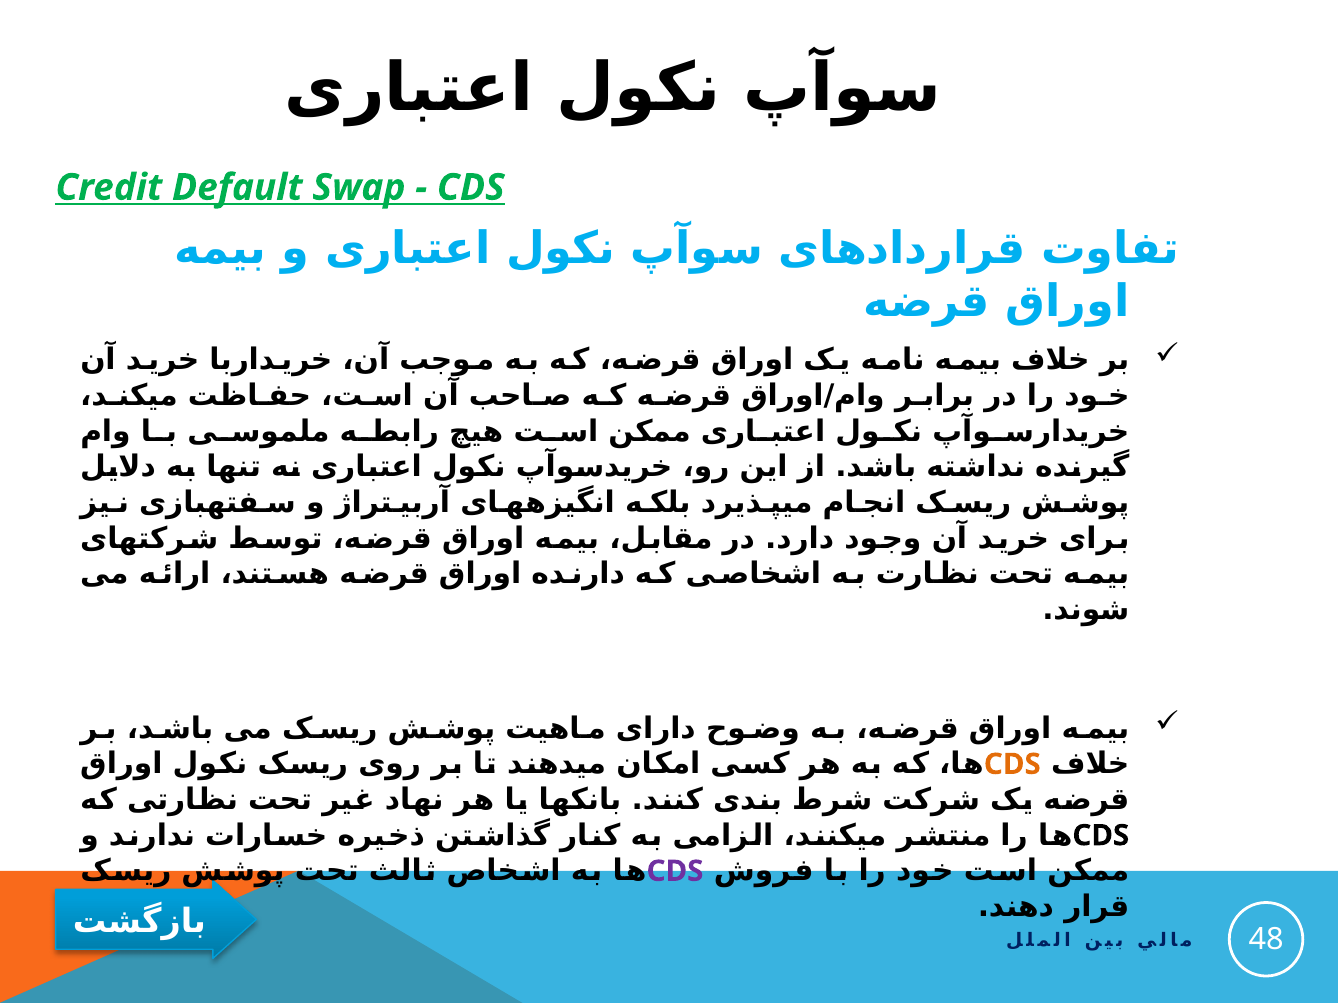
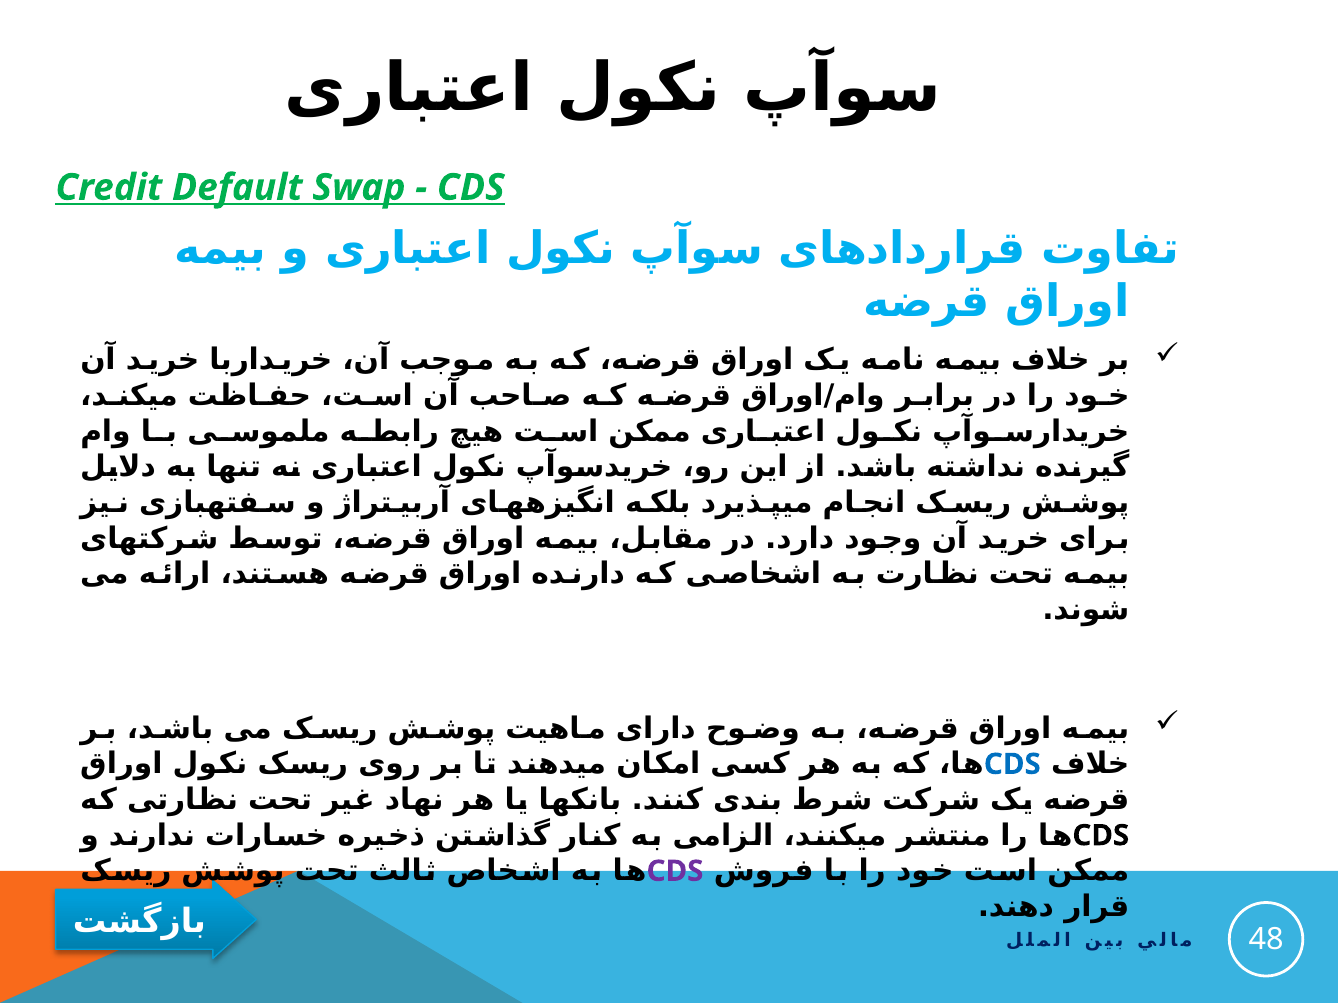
CDS colour: orange -> blue (1012, 765)
